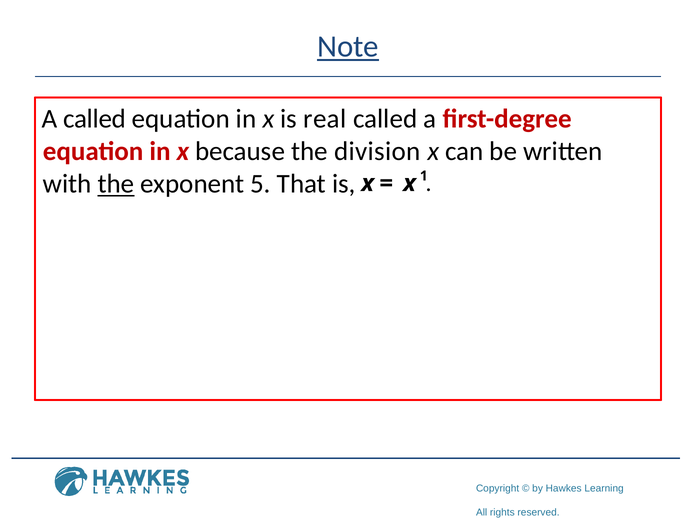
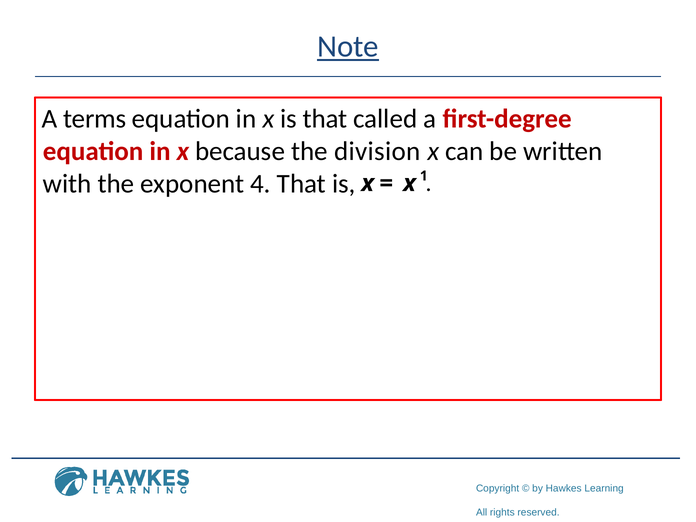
A called: called -> terms (95, 119)
is real: real -> that (325, 119)
the underline: present -> none (116, 184)
5: 5 -> 4 (261, 184)
